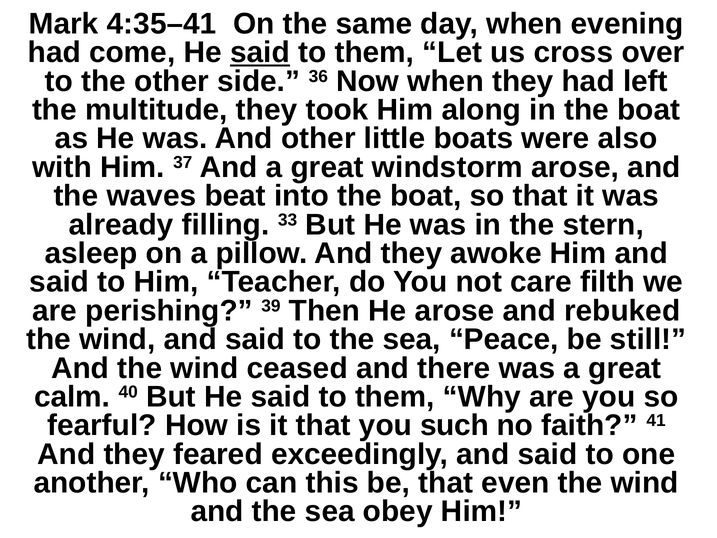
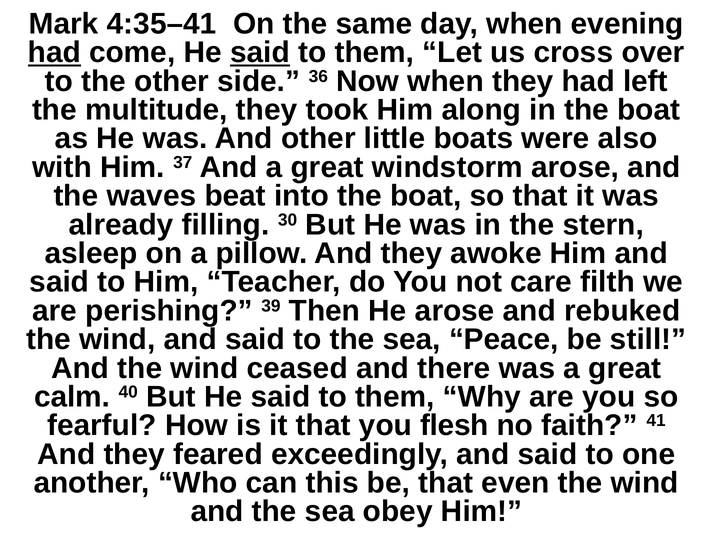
had underline: none -> present (54, 53)
33: 33 -> 30 (288, 220)
such: such -> flesh (454, 425)
